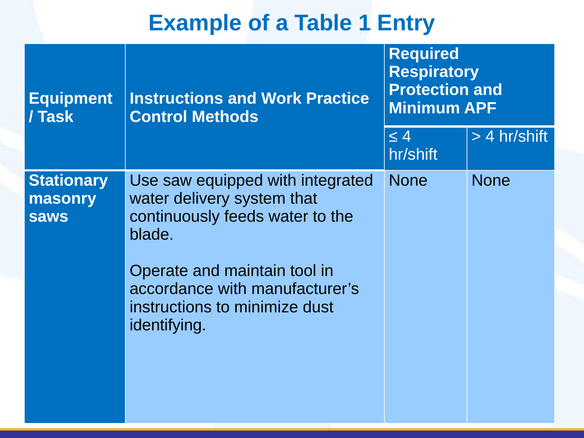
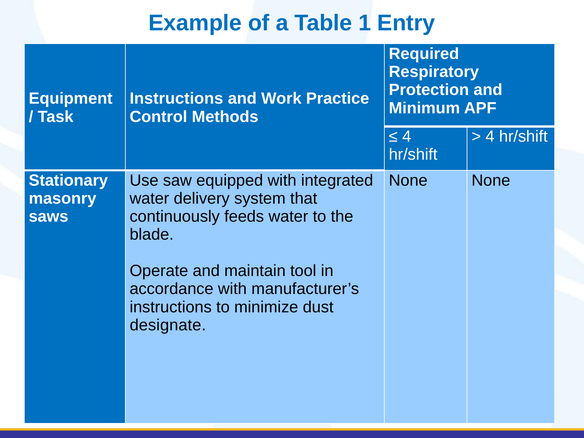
identifying: identifying -> designate (168, 325)
